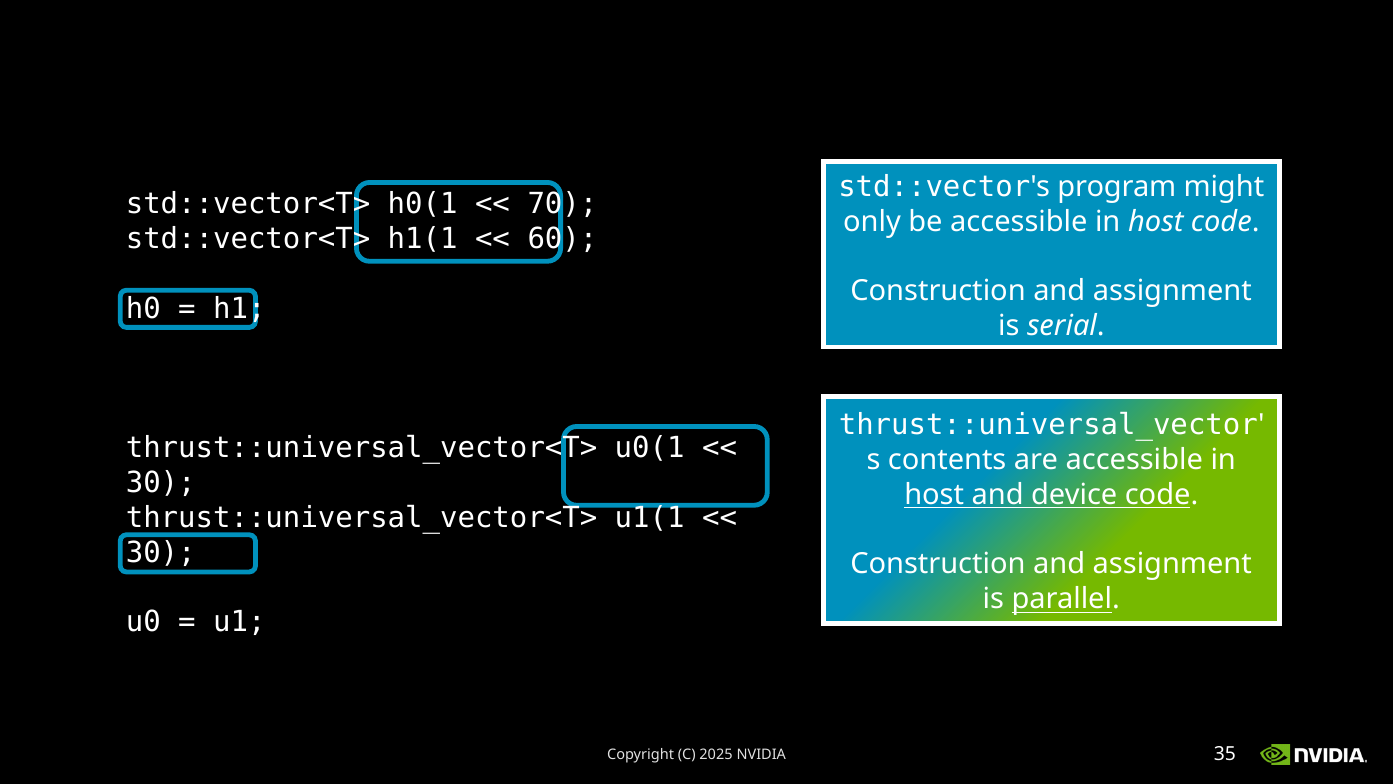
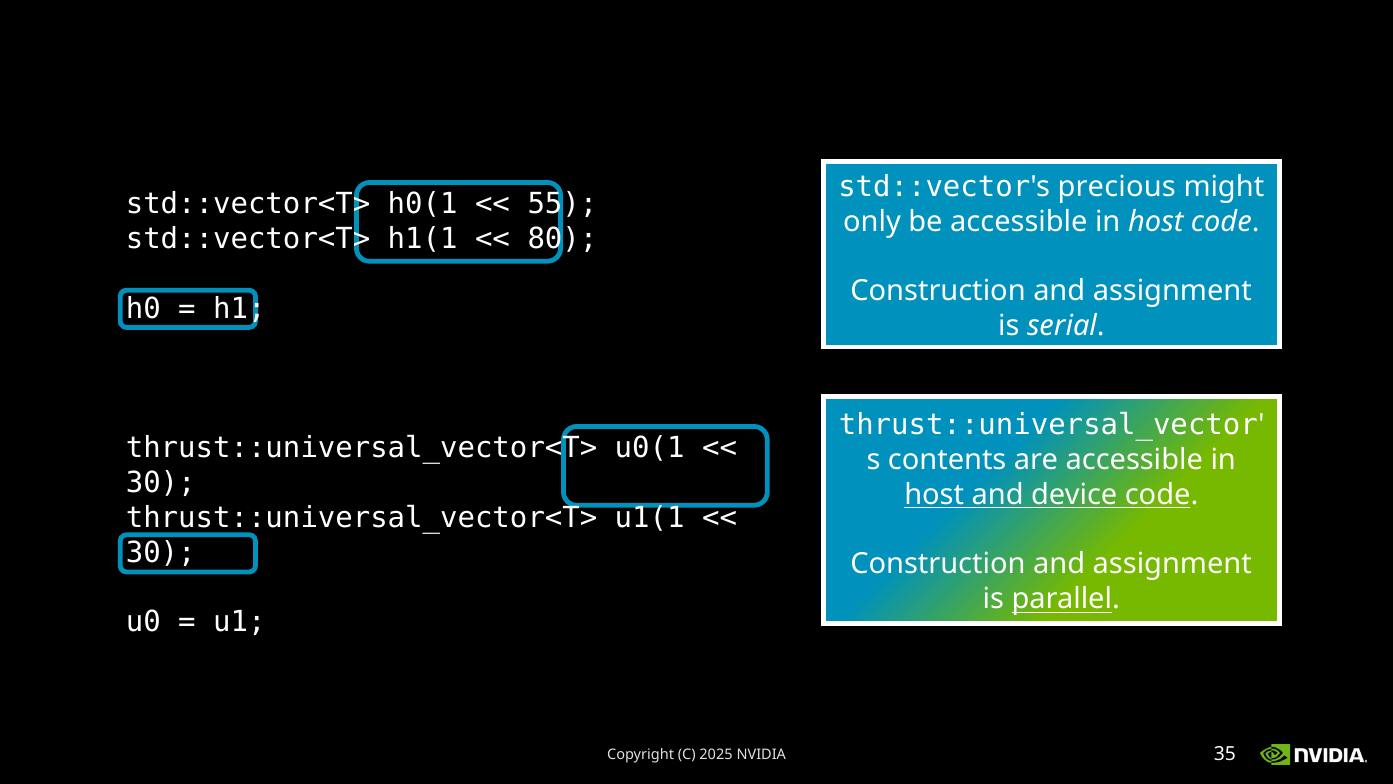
program: program -> precious (1117, 187)
70: 70 -> 55 (562, 204)
60: 60 -> 80 (562, 239)
